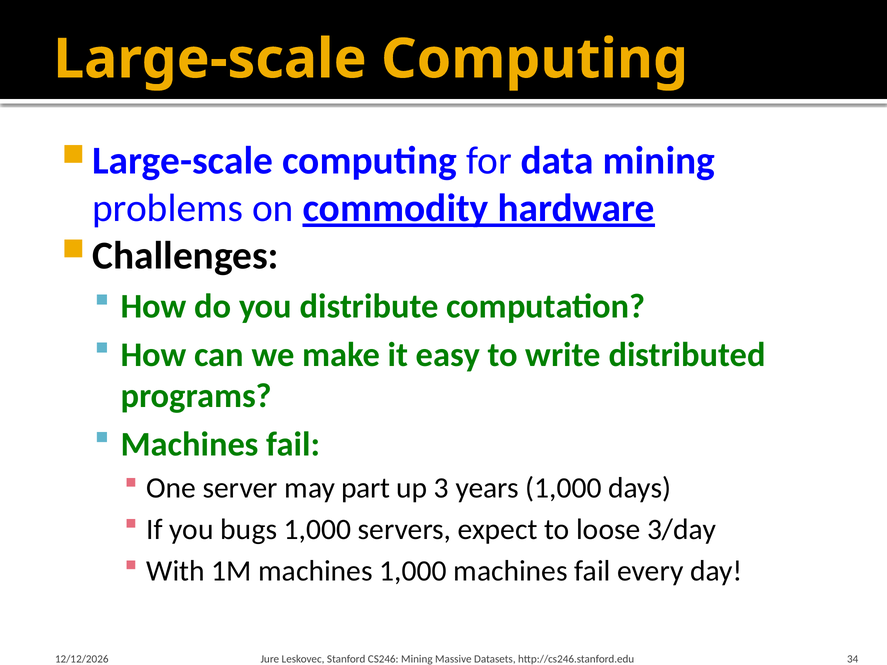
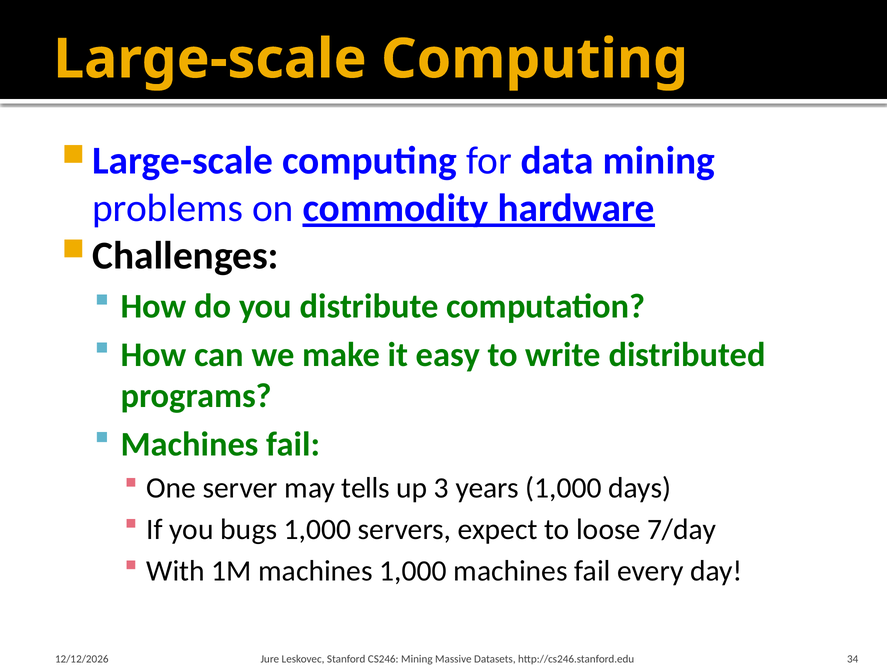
part: part -> tells (366, 488)
3/day: 3/day -> 7/day (682, 530)
